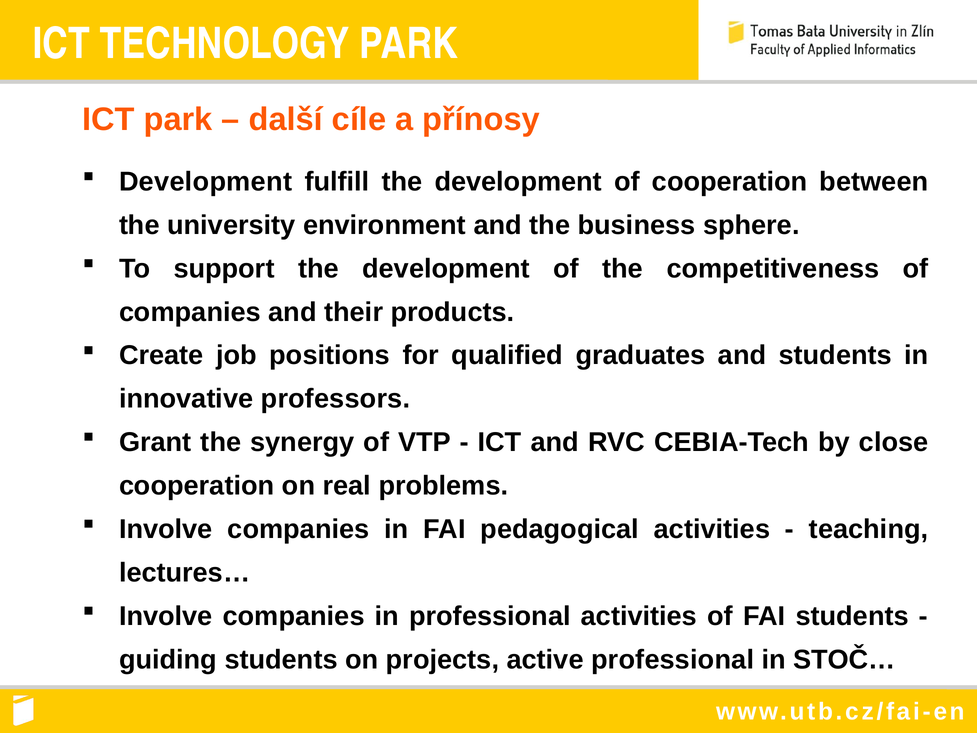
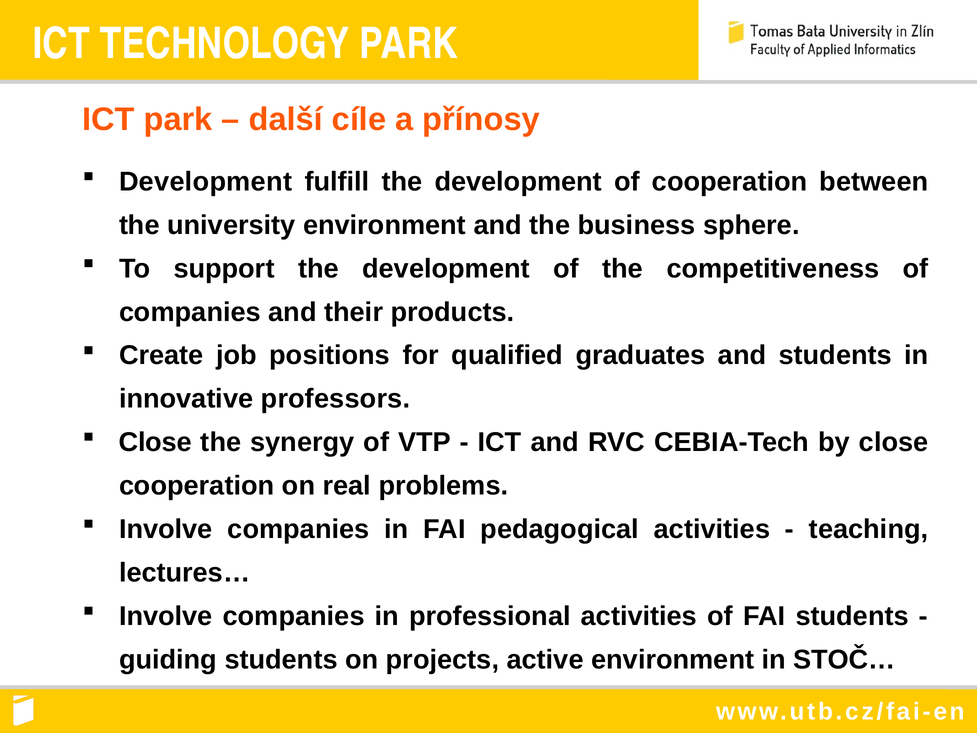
Grant: Grant -> Close (155, 442)
active professional: professional -> environment (673, 659)
